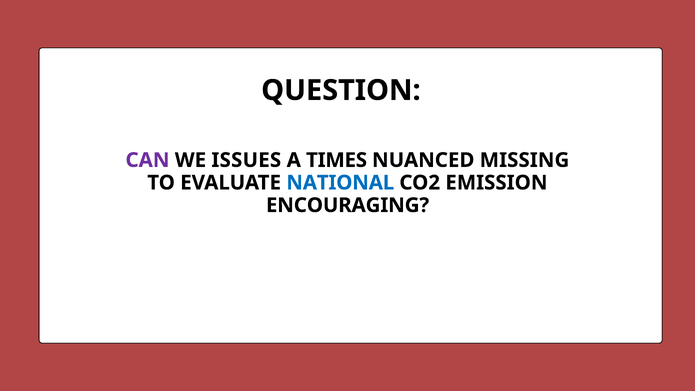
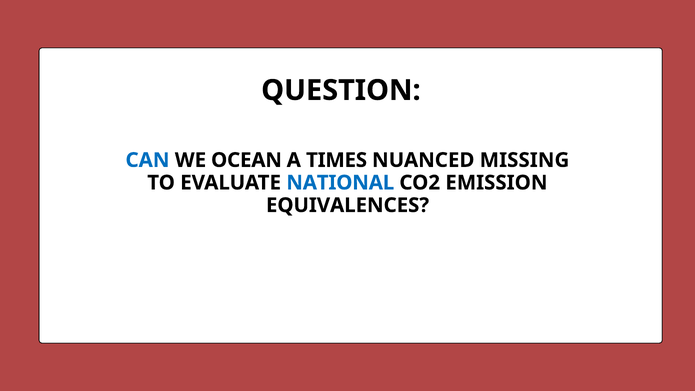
CAN colour: purple -> blue (147, 160)
ISSUES: ISSUES -> OCEAN (246, 160)
ENCOURAGING: ENCOURAGING -> EQUIVALENCES (348, 205)
